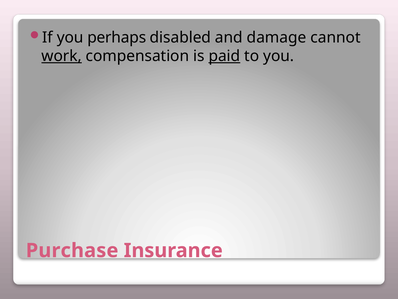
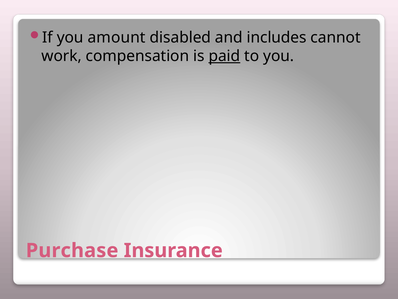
perhaps: perhaps -> amount (117, 37)
damage: damage -> includes (277, 37)
work underline: present -> none (62, 56)
